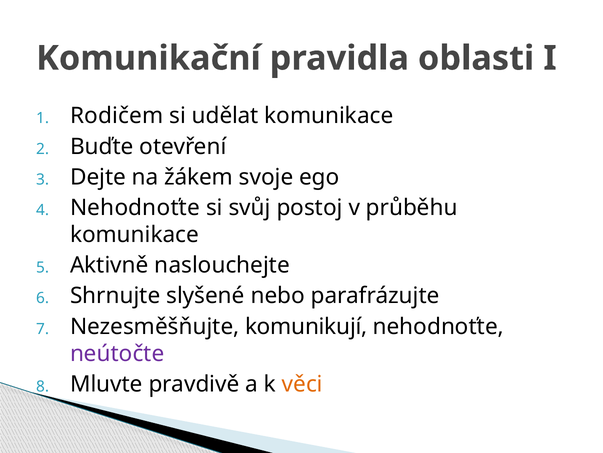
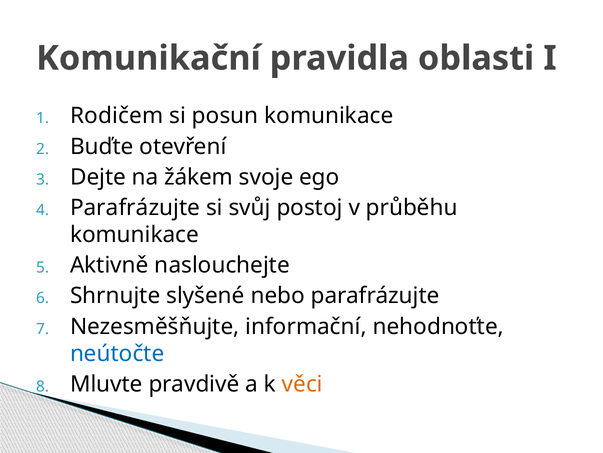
udělat: udělat -> posun (225, 116)
Nehodnoťte: Nehodnoťte -> Parafrázujte (135, 207)
komunikují: komunikují -> informační (306, 326)
neútočte colour: purple -> blue (117, 353)
